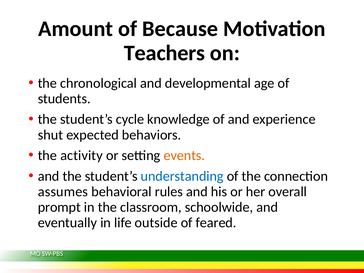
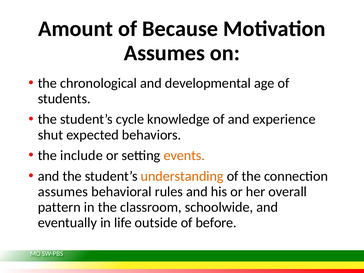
Teachers: Teachers -> Assumes (164, 53)
activity: activity -> include (81, 155)
understanding colour: blue -> orange (182, 176)
prompt: prompt -> pattern (59, 207)
feared: feared -> before (216, 223)
